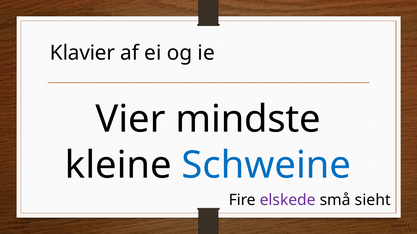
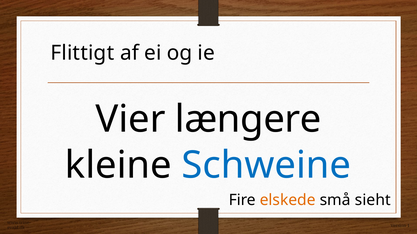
Klavier: Klavier -> Flittigt (82, 53)
mindste: mindste -> længere (248, 120)
elskede colour: purple -> orange (288, 200)
